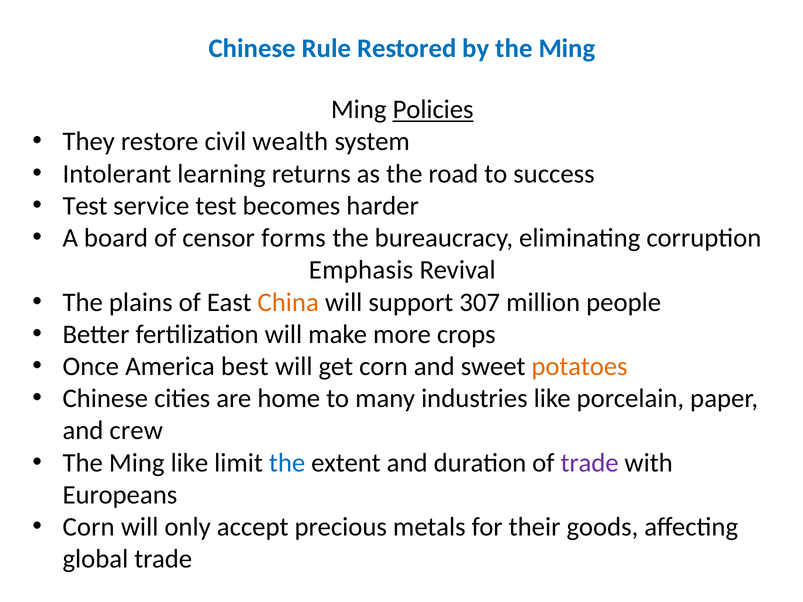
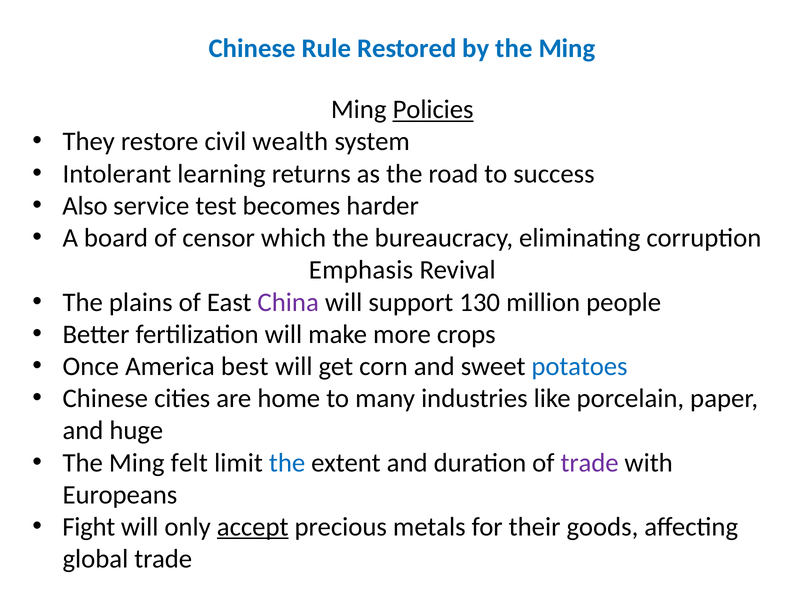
Test: Test -> Also (85, 206)
forms: forms -> which (294, 238)
China colour: orange -> purple (288, 302)
307: 307 -> 130 (480, 302)
potatoes colour: orange -> blue (579, 367)
crew: crew -> huge (136, 431)
Ming like: like -> felt (189, 463)
Corn: Corn -> Fight (89, 527)
accept underline: none -> present (253, 527)
